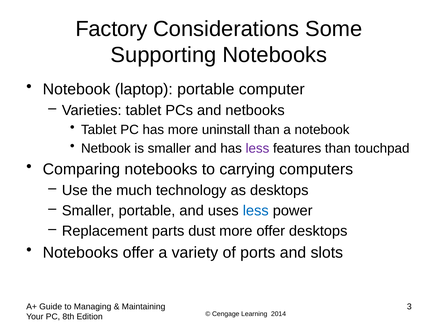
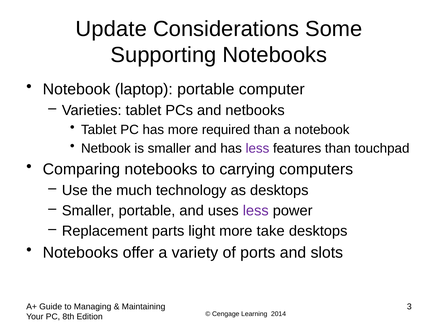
Factory: Factory -> Update (111, 29)
uninstall: uninstall -> required (226, 130)
less colour: blue -> purple (256, 211)
dust: dust -> light (202, 231)
more offer: offer -> take (271, 231)
